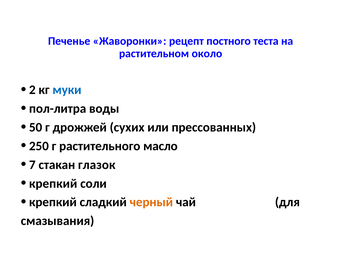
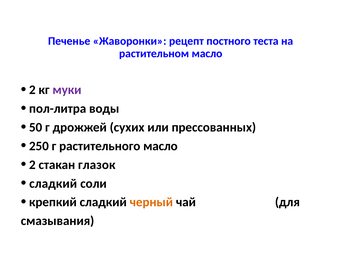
растительном около: около -> масло (207, 54)
муки colour: blue -> purple (67, 90)
7: 7 -> 2 (32, 164)
крепкий: крепкий -> сладкий (53, 183)
